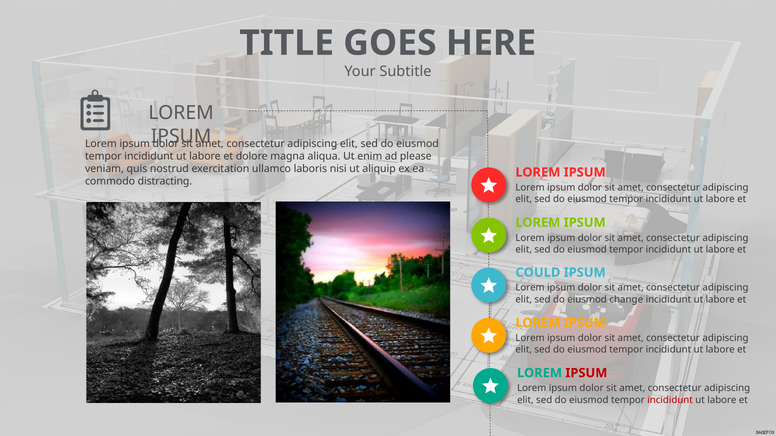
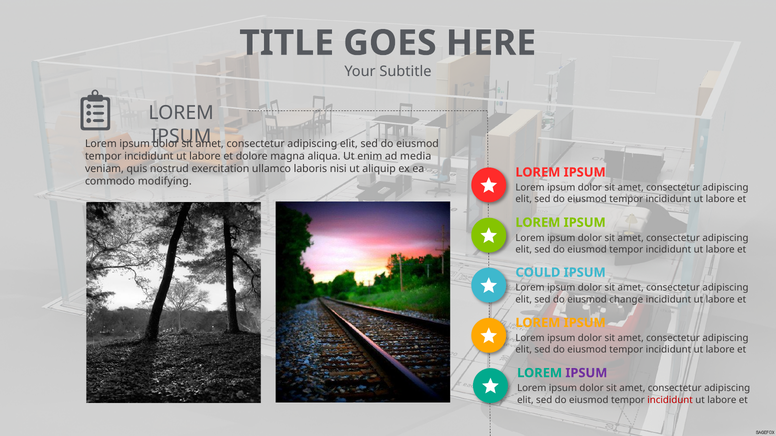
please: please -> media (416, 156)
distracting: distracting -> modifying (165, 182)
IPSUM colour: red -> purple (586, 373)
